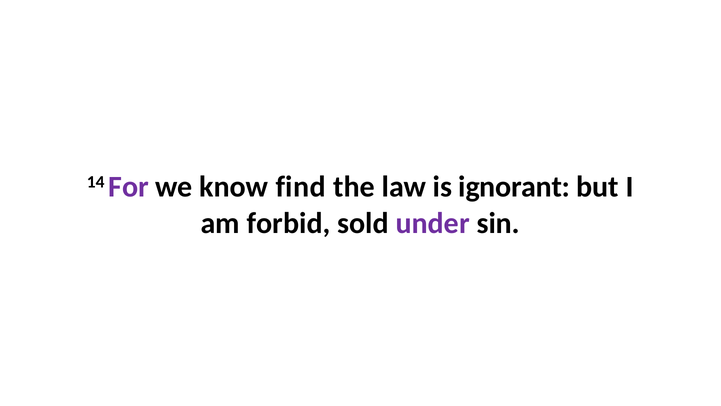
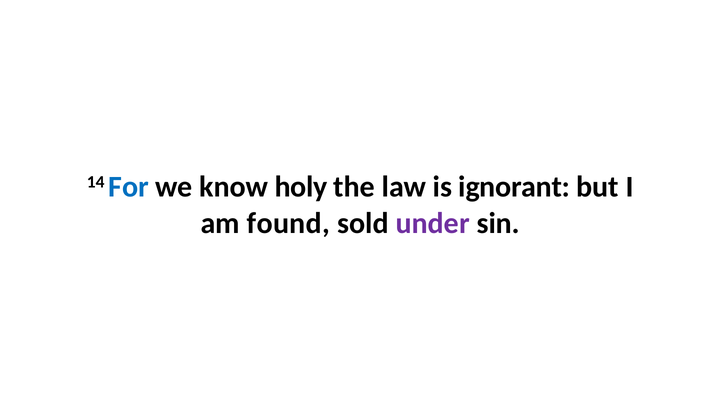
For colour: purple -> blue (129, 187)
find: find -> holy (301, 187)
forbid: forbid -> found (288, 223)
